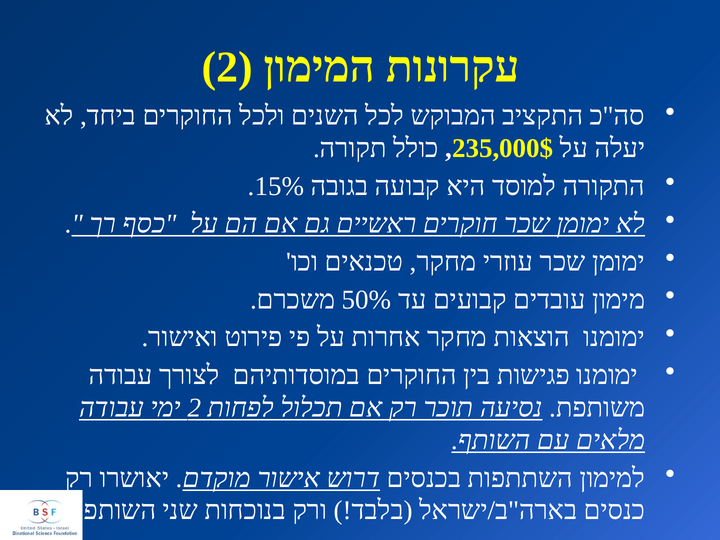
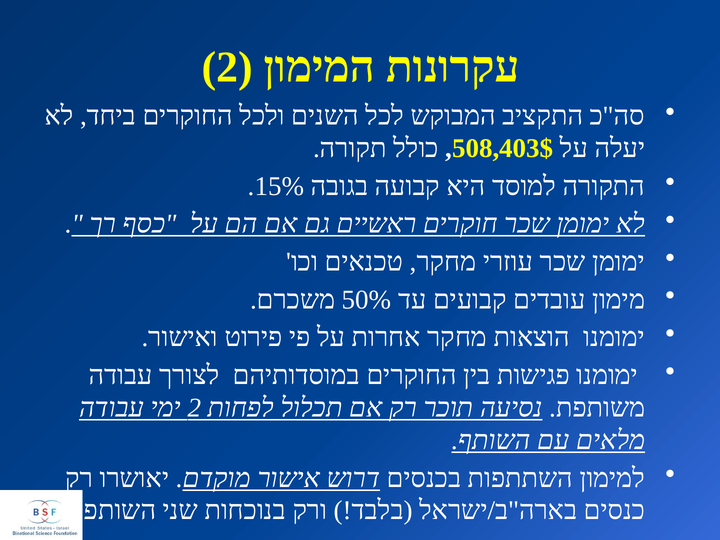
235,000$: 235,000$ -> 508,403$ (503, 148)
